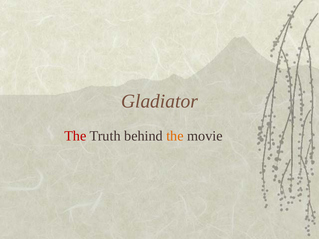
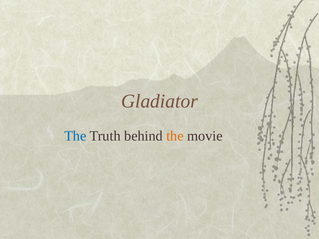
The colour: red -> blue (75, 136)
